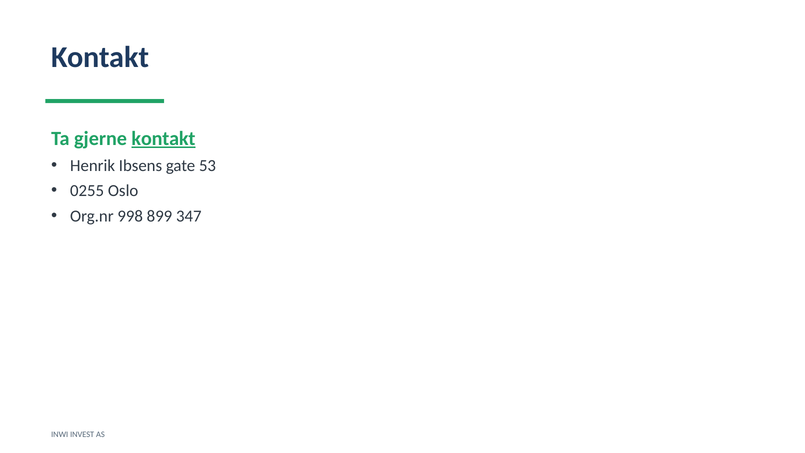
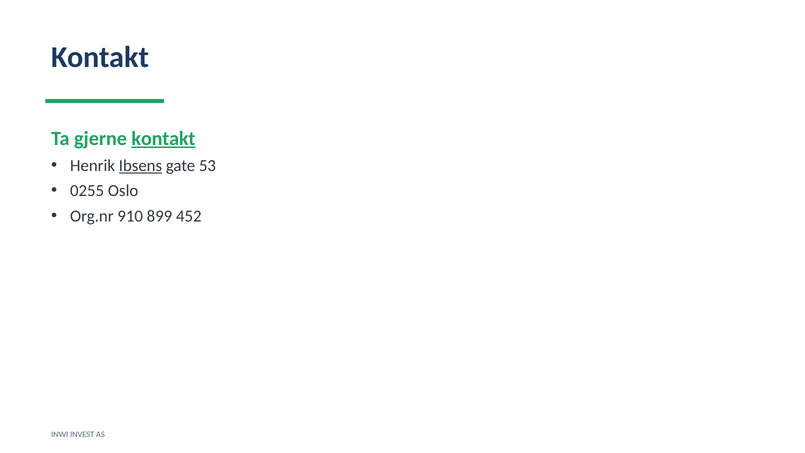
Ibsens underline: none -> present (140, 166)
998: 998 -> 910 (130, 216)
347: 347 -> 452 (189, 216)
